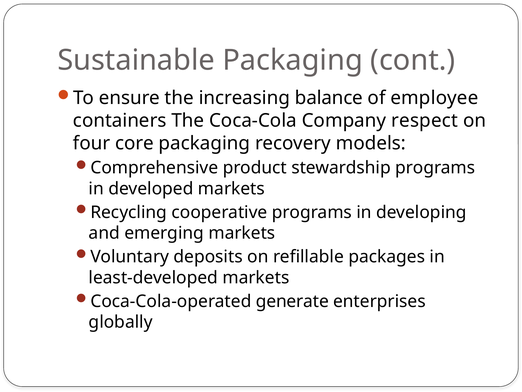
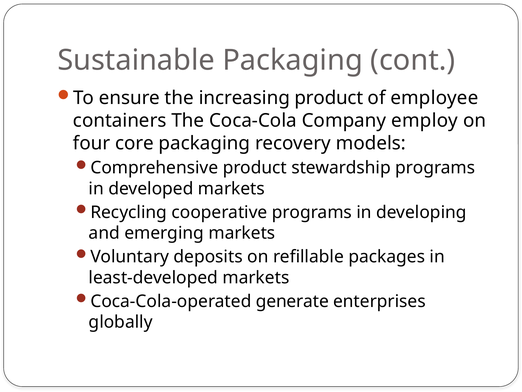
increasing balance: balance -> product (329, 98)
respect: respect -> employ (425, 121)
